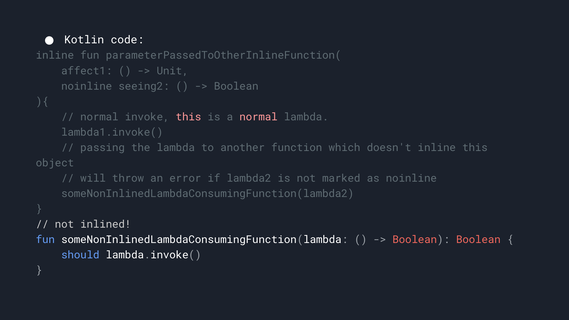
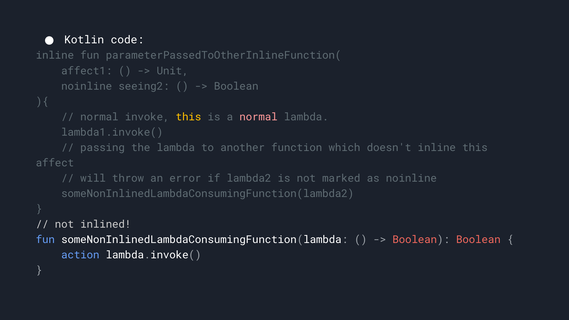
this colour: pink -> yellow (188, 117)
object: object -> affect (55, 163)
should: should -> action (80, 255)
